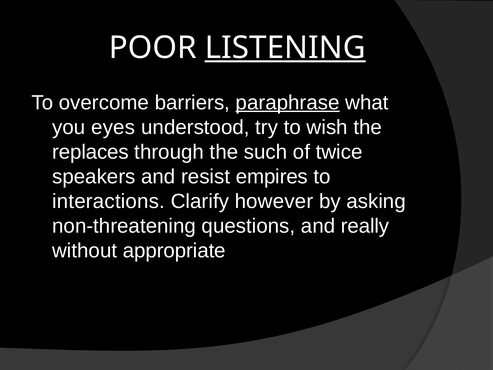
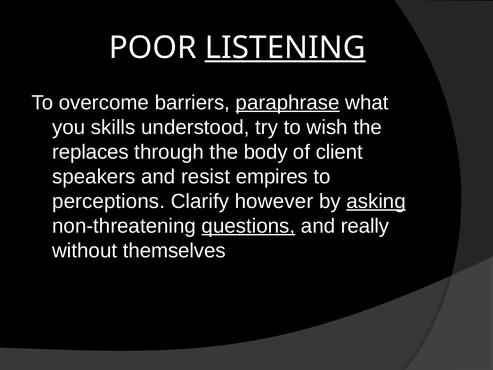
eyes: eyes -> skills (113, 127)
such: such -> body (266, 152)
twice: twice -> client (339, 152)
interactions: interactions -> perceptions (109, 201)
asking underline: none -> present (376, 201)
questions underline: none -> present (248, 226)
appropriate: appropriate -> themselves (174, 250)
